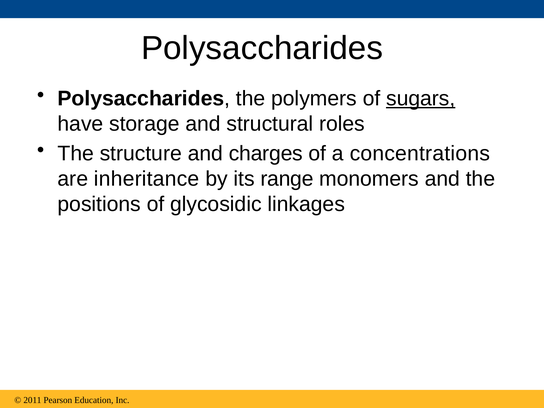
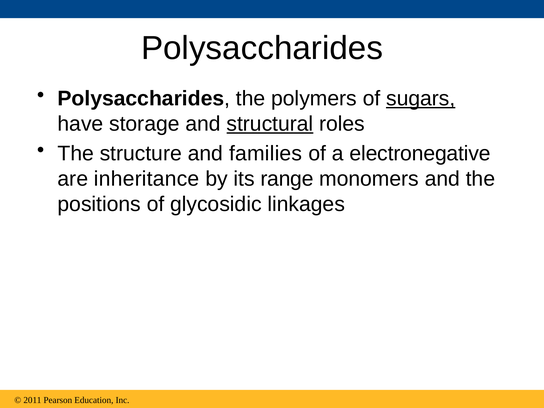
structural underline: none -> present (270, 124)
charges: charges -> families (266, 154)
concentrations: concentrations -> electronegative (420, 154)
